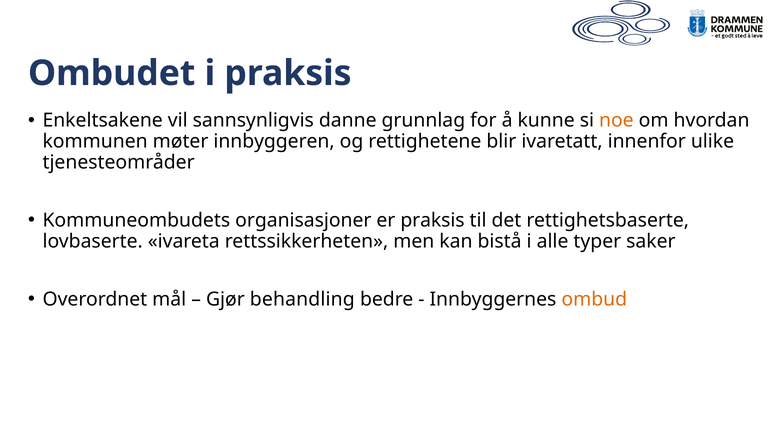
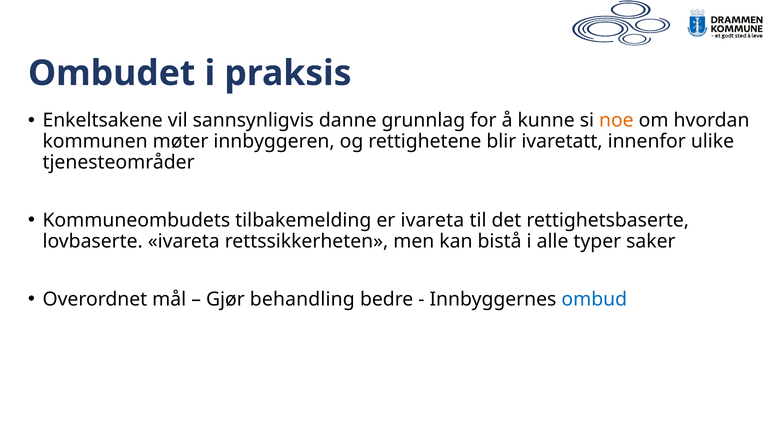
organisasjoner: organisasjoner -> tilbakemelding (303, 220)
er praksis: praksis -> ivareta (432, 220)
ombud colour: orange -> blue (594, 299)
